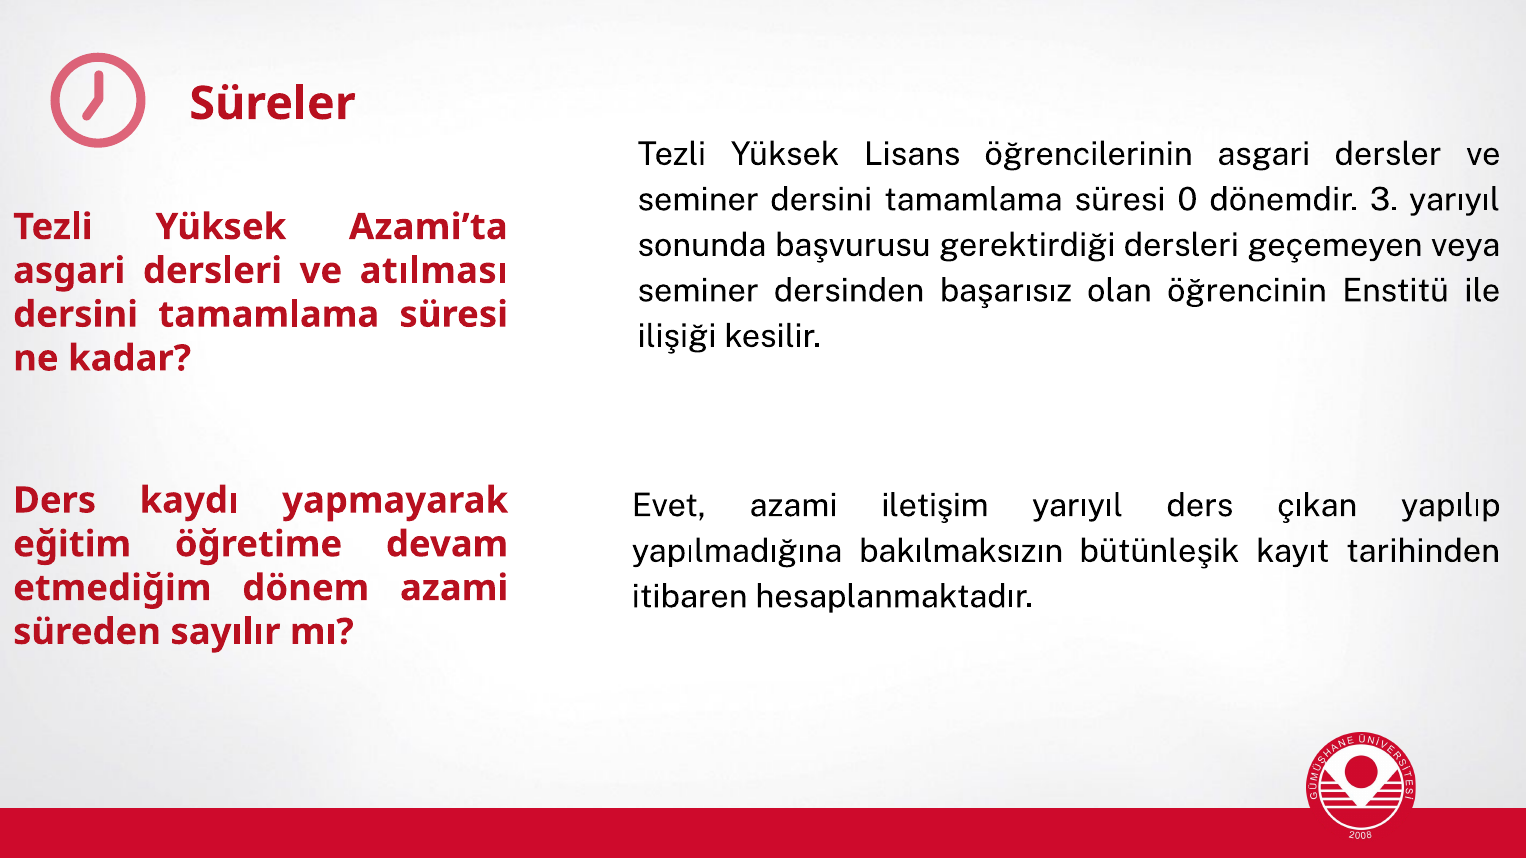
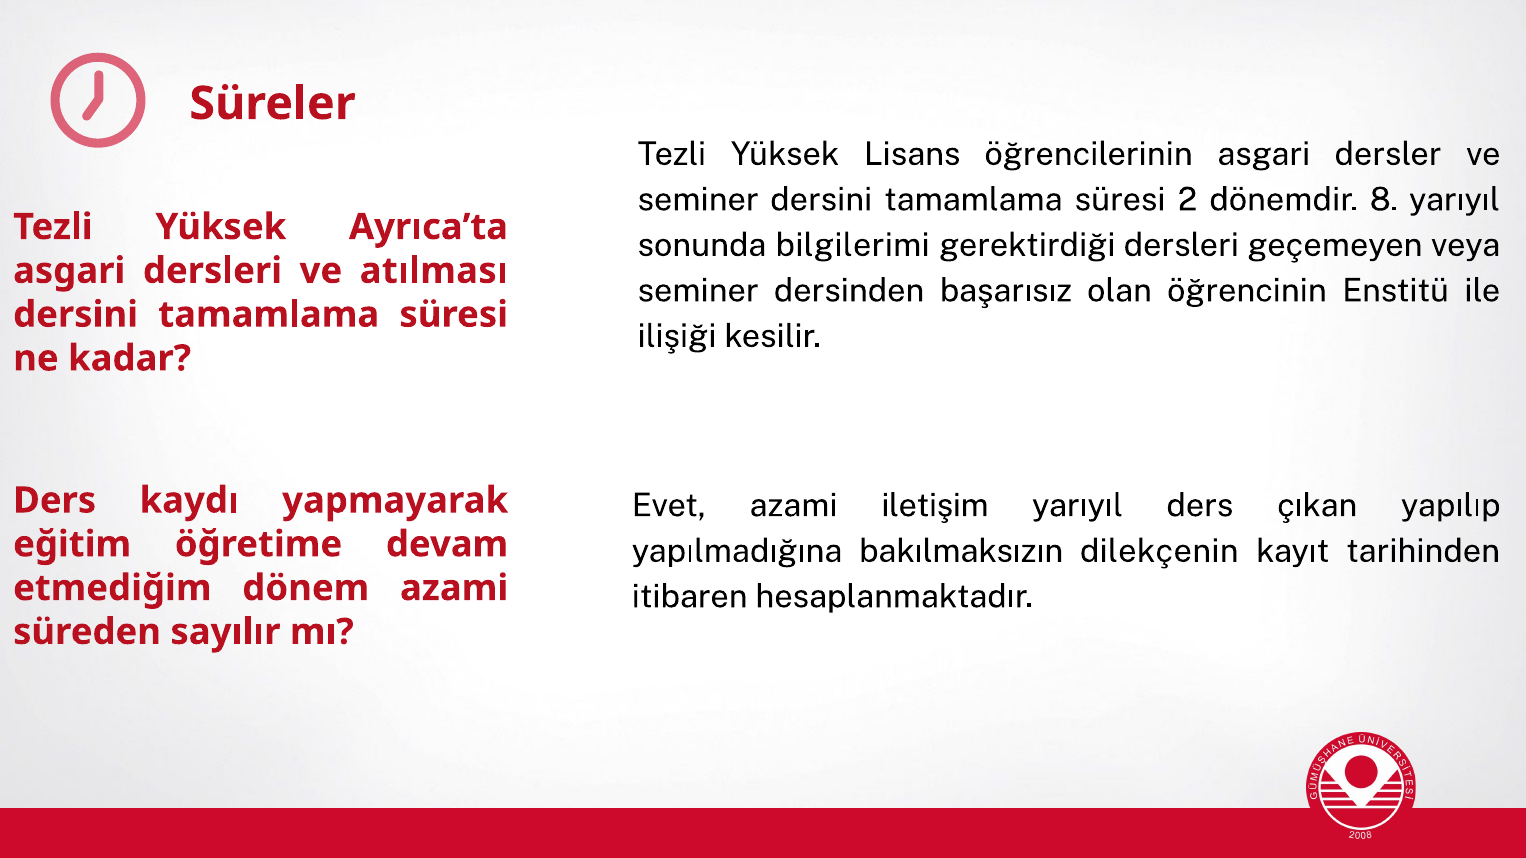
0: 0 -> 2 (1187, 200)
3: 3 -> 8 (1384, 200)
Azami’ta: Azami’ta -> Ayrıca’ta (429, 227)
başvurusu: başvurusu -> bilgilerimi (853, 245)
bütünleşik: bütünleşik -> dilekçenin (1159, 551)
